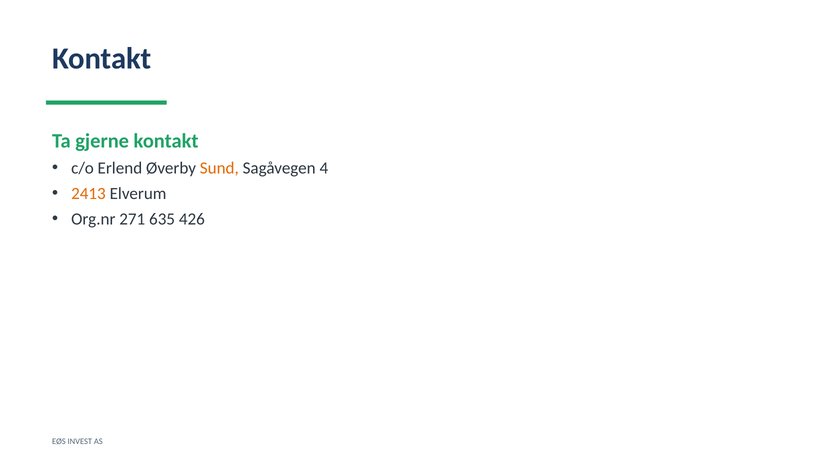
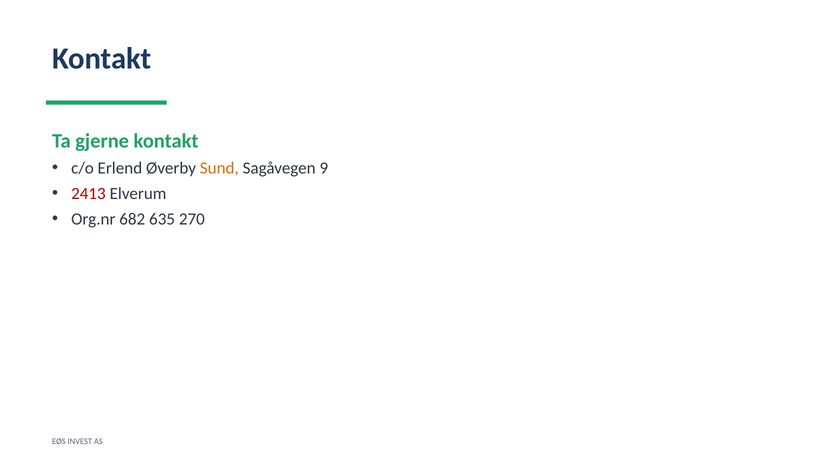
4: 4 -> 9 (324, 168)
2413 colour: orange -> red (88, 194)
271: 271 -> 682 (132, 219)
426: 426 -> 270 (192, 219)
